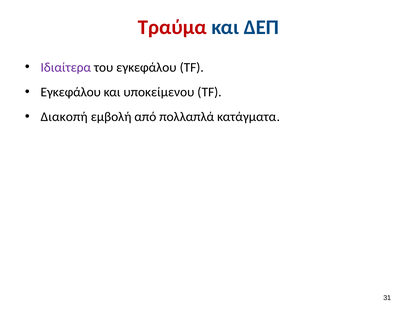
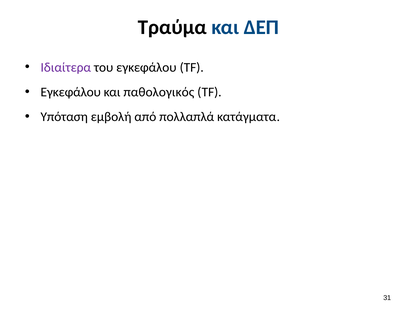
Τραύμα colour: red -> black (172, 27)
υποκείμενου: υποκείμενου -> παθολογικός (159, 92)
Διακοπή: Διακοπή -> Υπόταση (64, 117)
